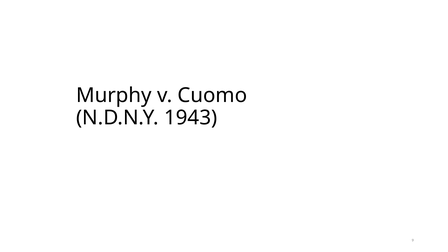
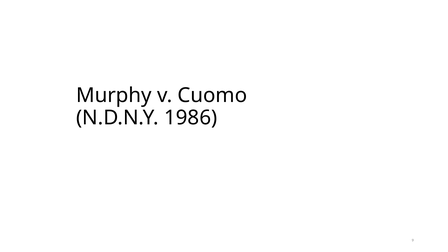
1943: 1943 -> 1986 (191, 118)
